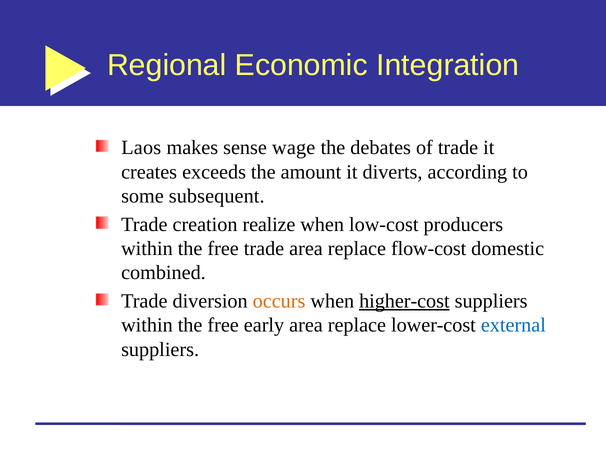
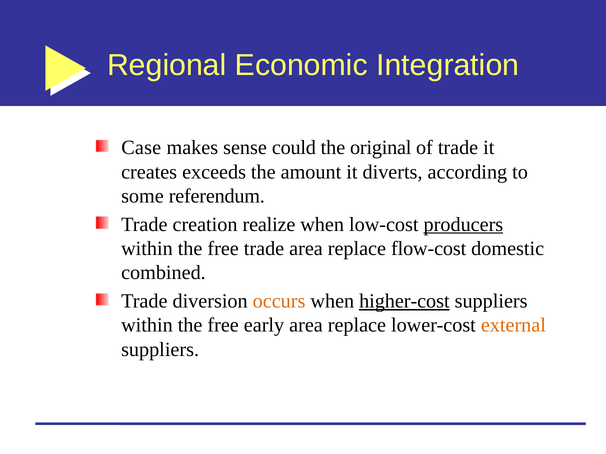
Laos: Laos -> Case (141, 148)
wage: wage -> could (294, 148)
debates: debates -> original (381, 148)
subsequent: subsequent -> referendum (217, 196)
producers underline: none -> present (463, 225)
external colour: blue -> orange (513, 326)
